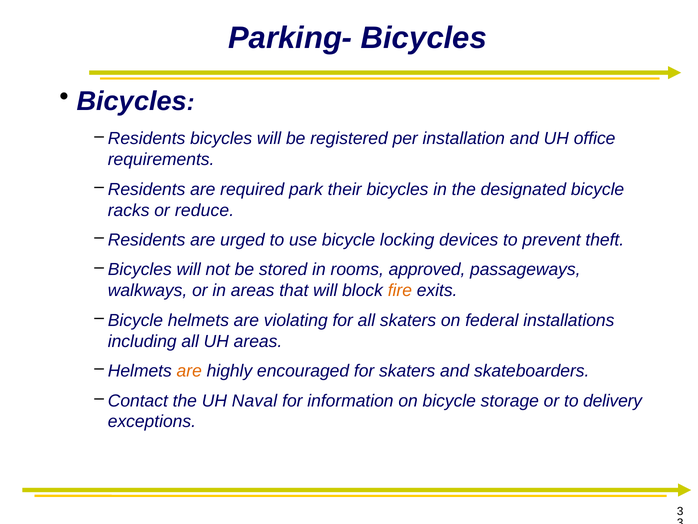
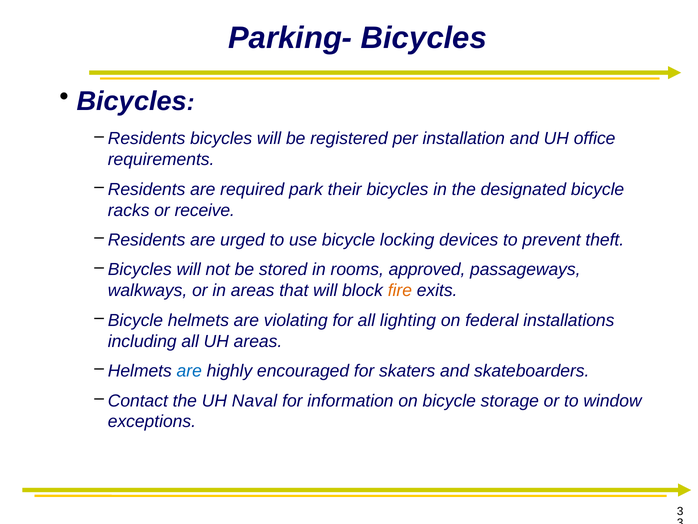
reduce: reduce -> receive (205, 210)
all skaters: skaters -> lighting (408, 320)
are colour: orange -> blue (189, 371)
delivery: delivery -> window (613, 400)
